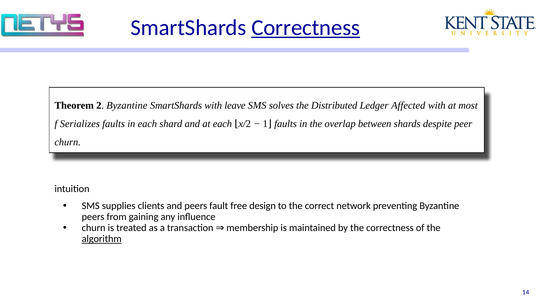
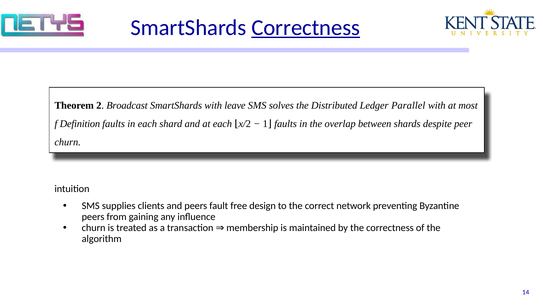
2 Byzantine: Byzantine -> Broadcast (127, 105)
Affected: Affected -> Parallel (408, 105)
Serializes: Serializes -> Definition (80, 124)
algorithm underline: present -> none (102, 238)
